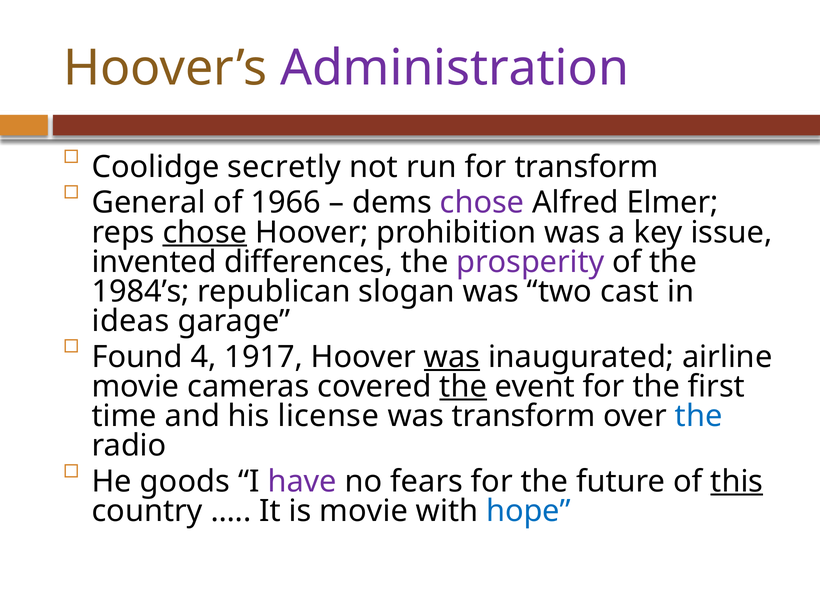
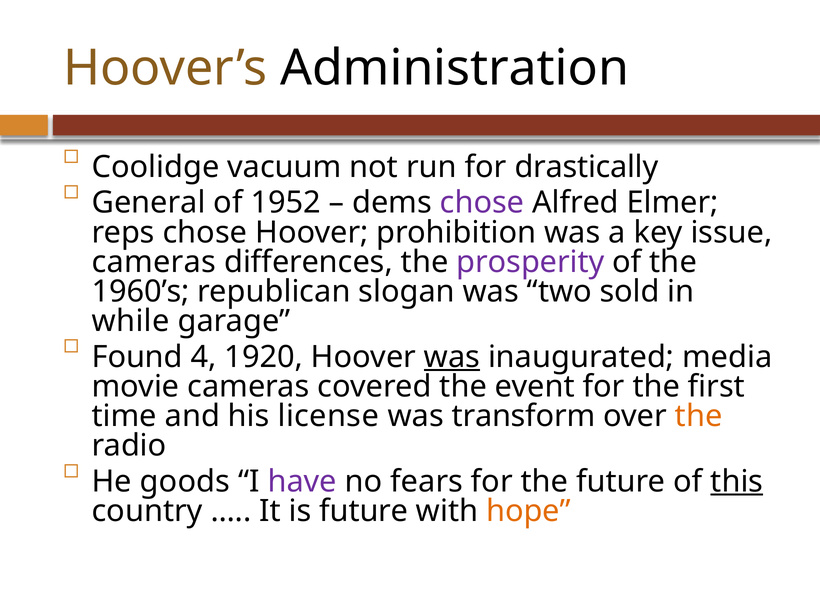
Administration colour: purple -> black (455, 68)
secretly: secretly -> vacuum (284, 167)
for transform: transform -> drastically (586, 167)
1966: 1966 -> 1952 (286, 203)
chose underline: present -> none (205, 232)
invented: invented -> cameras (154, 262)
1984’s: 1984’s -> 1960’s (141, 291)
cast: cast -> sold (630, 291)
ideas: ideas -> while (131, 321)
1917: 1917 -> 1920 (264, 357)
airline: airline -> media (727, 357)
the underline: present -> none (463, 386)
the colour: blue -> orange (699, 416)
is movie: movie -> future (364, 511)
hope colour: blue -> orange (528, 511)
